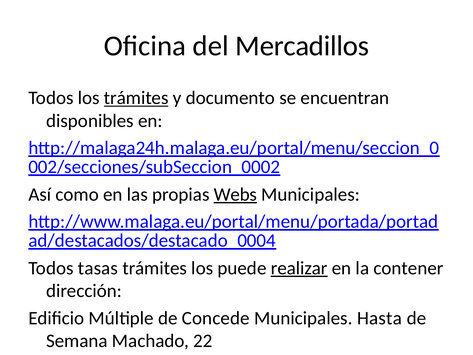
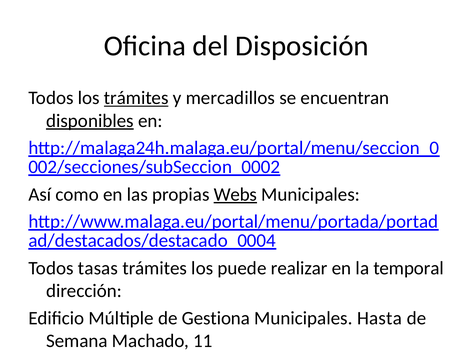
Mercadillos: Mercadillos -> Disposición (302, 46)
documento: documento -> mercadillos (230, 98)
disponibles underline: none -> present (90, 121)
realizar underline: present -> none (299, 268)
contener: contener -> temporal (409, 268)
Concede: Concede -> Gestiona (216, 318)
22: 22 -> 11 (203, 341)
